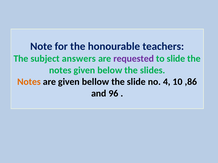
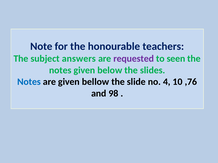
to slide: slide -> seen (176, 59)
Notes colour: orange -> blue (29, 82)
,86: ,86 -> ,76 (191, 82)
96: 96 -> 98 (113, 94)
